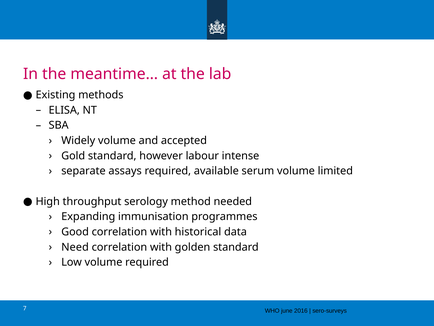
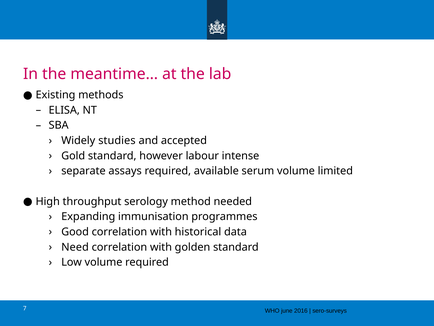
Widely volume: volume -> studies (117, 140)
